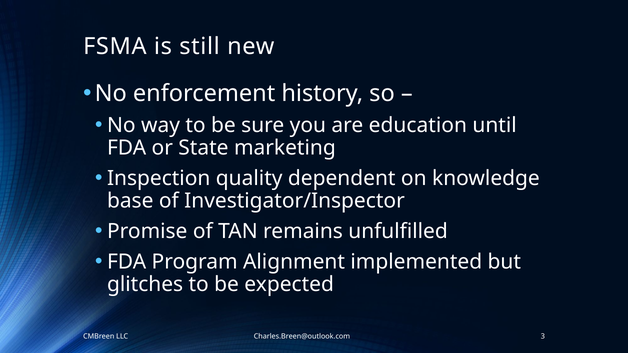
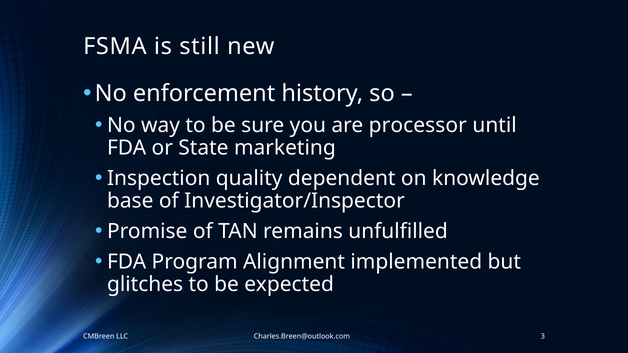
education: education -> processor (418, 125)
